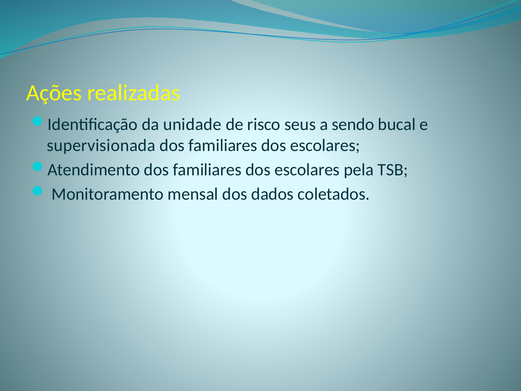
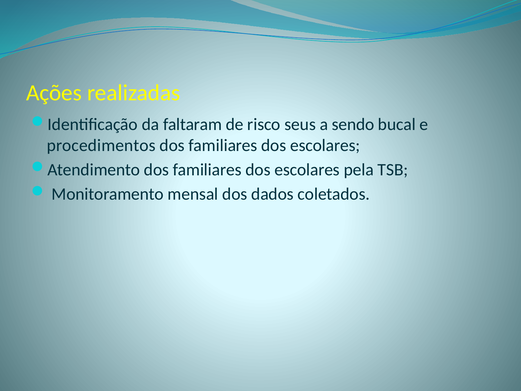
unidade: unidade -> faltaram (192, 124)
supervisionada: supervisionada -> procedimentos (101, 145)
